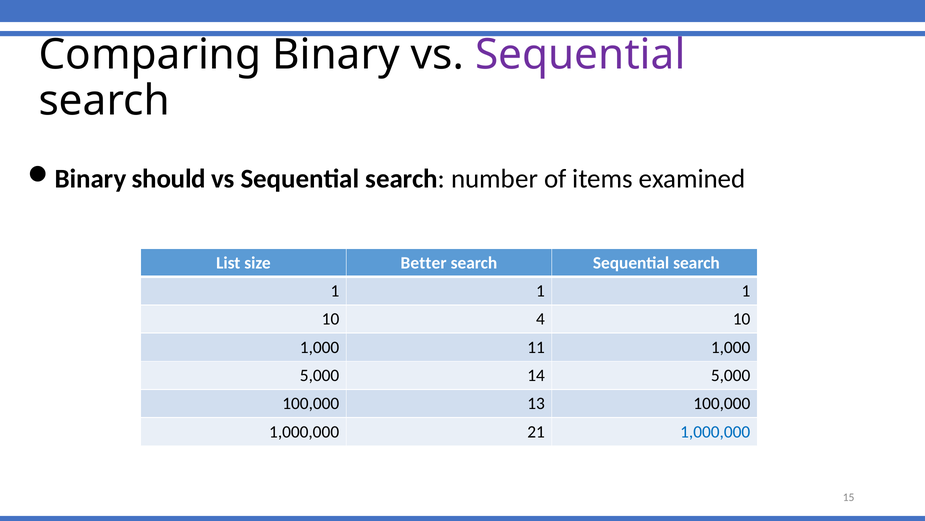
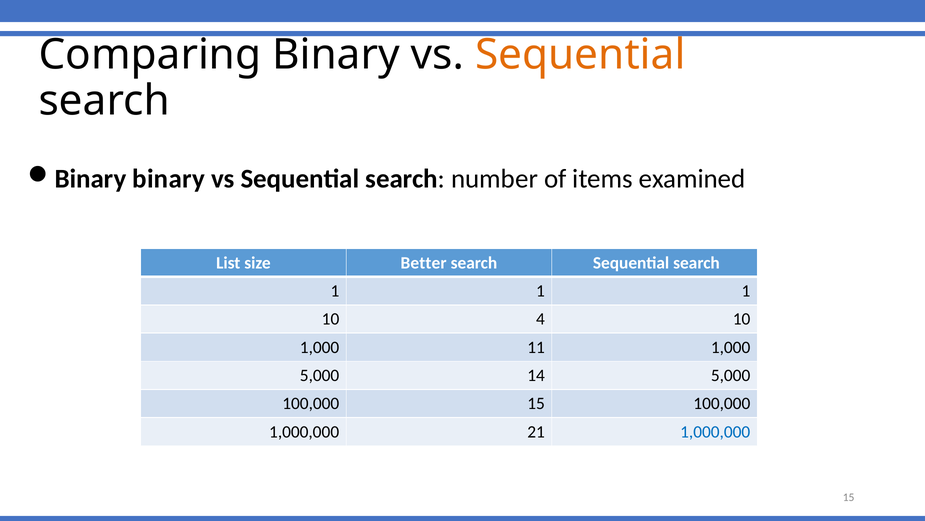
Sequential colour: purple -> orange (580, 55)
Binary should: should -> binary (169, 178)
100,000 13: 13 -> 15 (536, 403)
